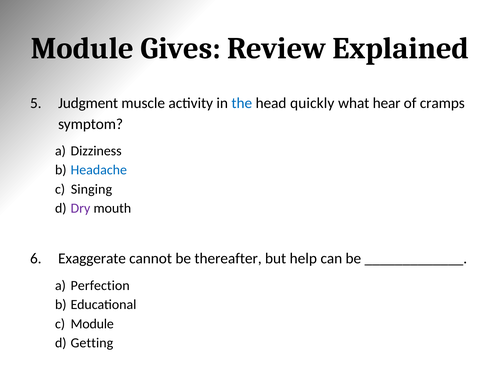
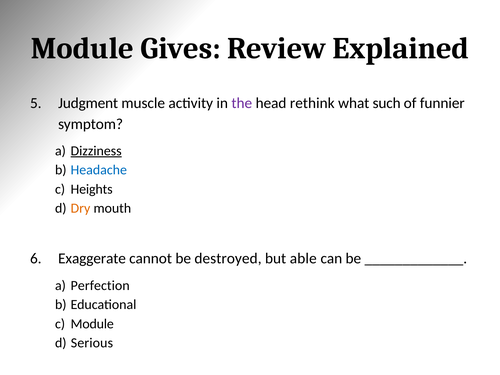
the colour: blue -> purple (242, 103)
quickly: quickly -> rethink (312, 103)
hear: hear -> such (387, 103)
cramps: cramps -> funnier (442, 103)
Dizziness underline: none -> present (96, 151)
Singing: Singing -> Heights (92, 189)
Dry colour: purple -> orange (80, 208)
thereafter: thereafter -> destroyed (228, 259)
help: help -> able (303, 259)
Getting: Getting -> Serious (92, 343)
